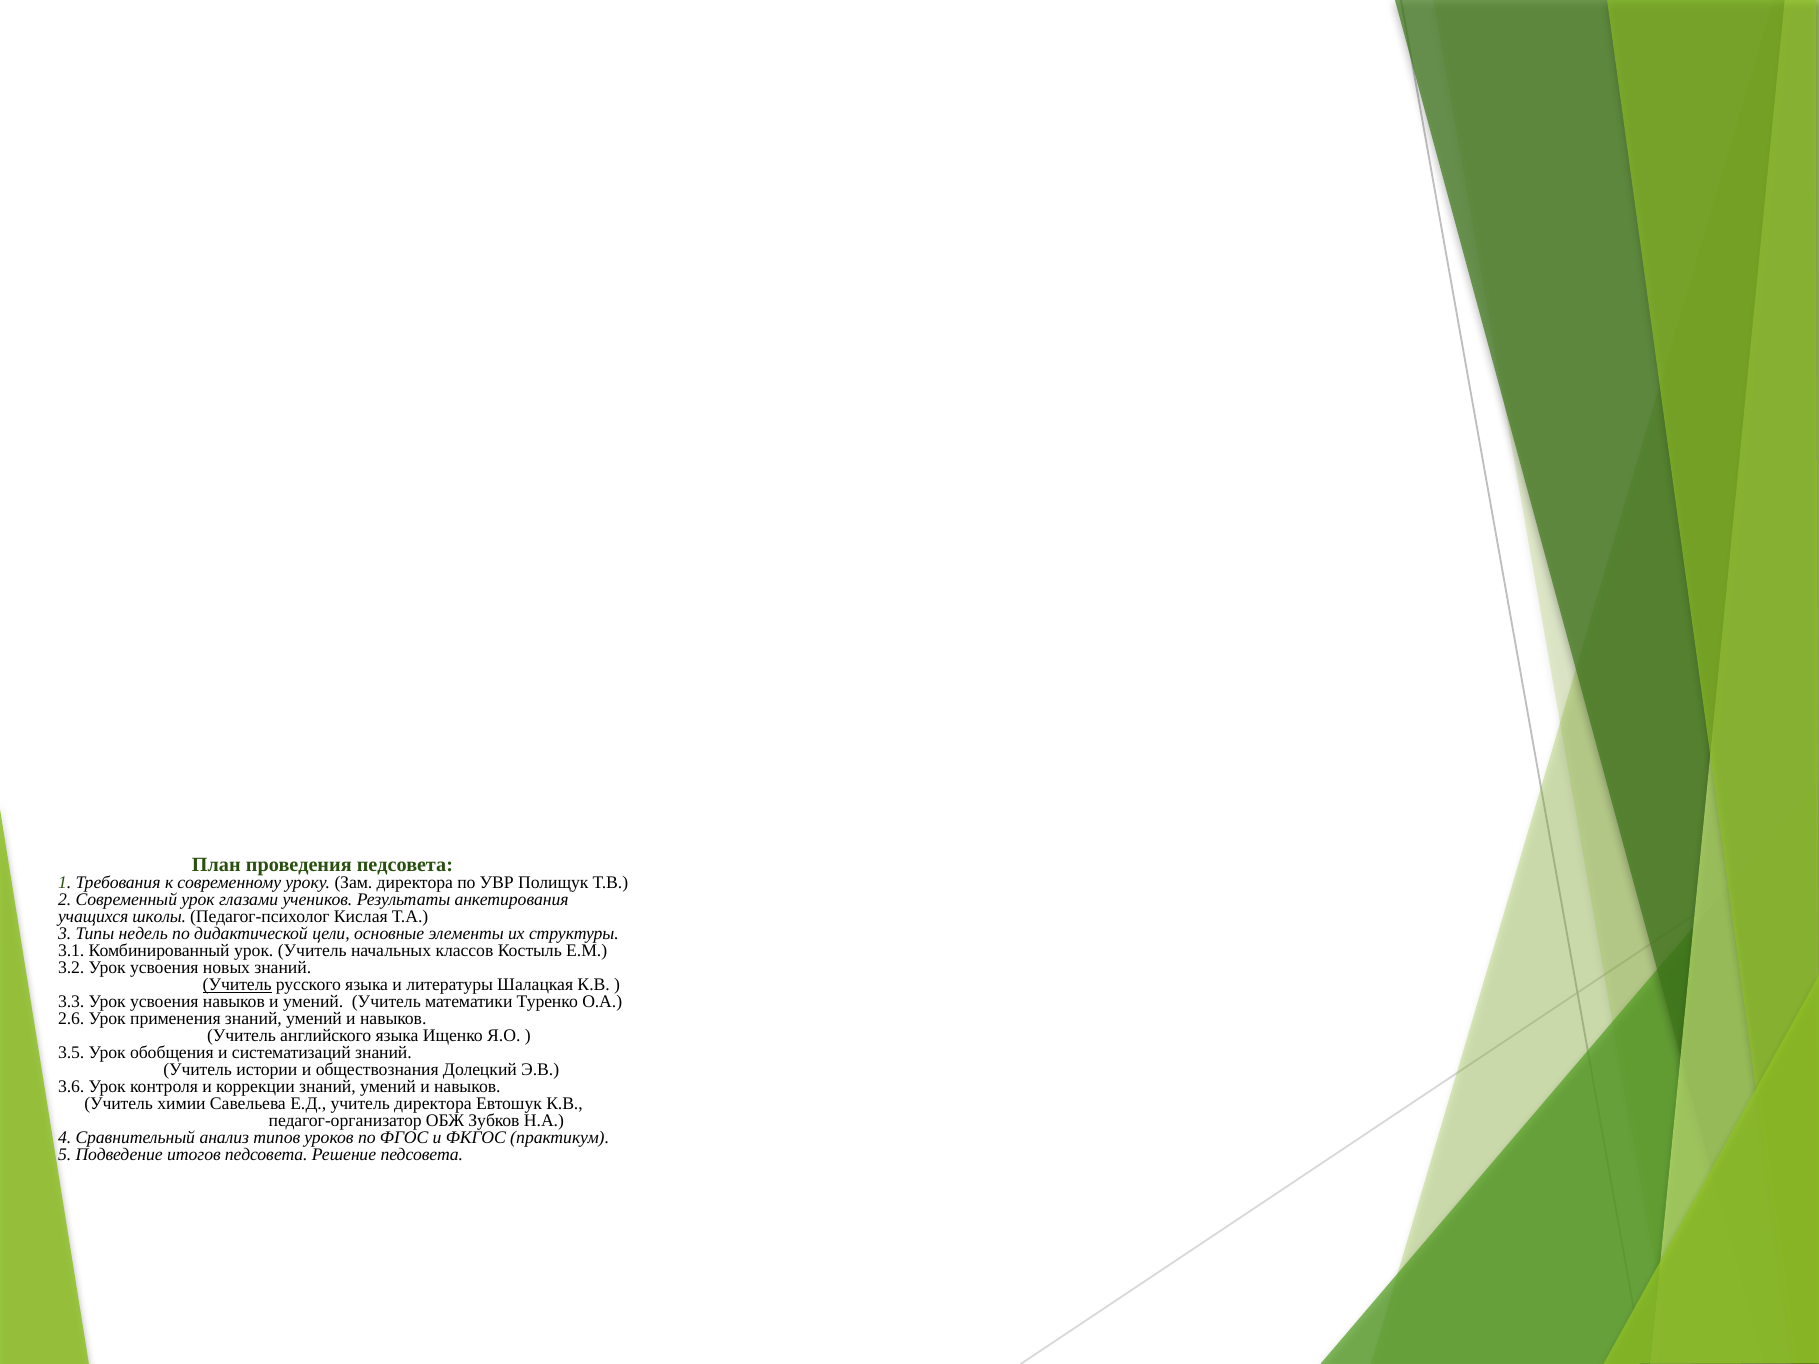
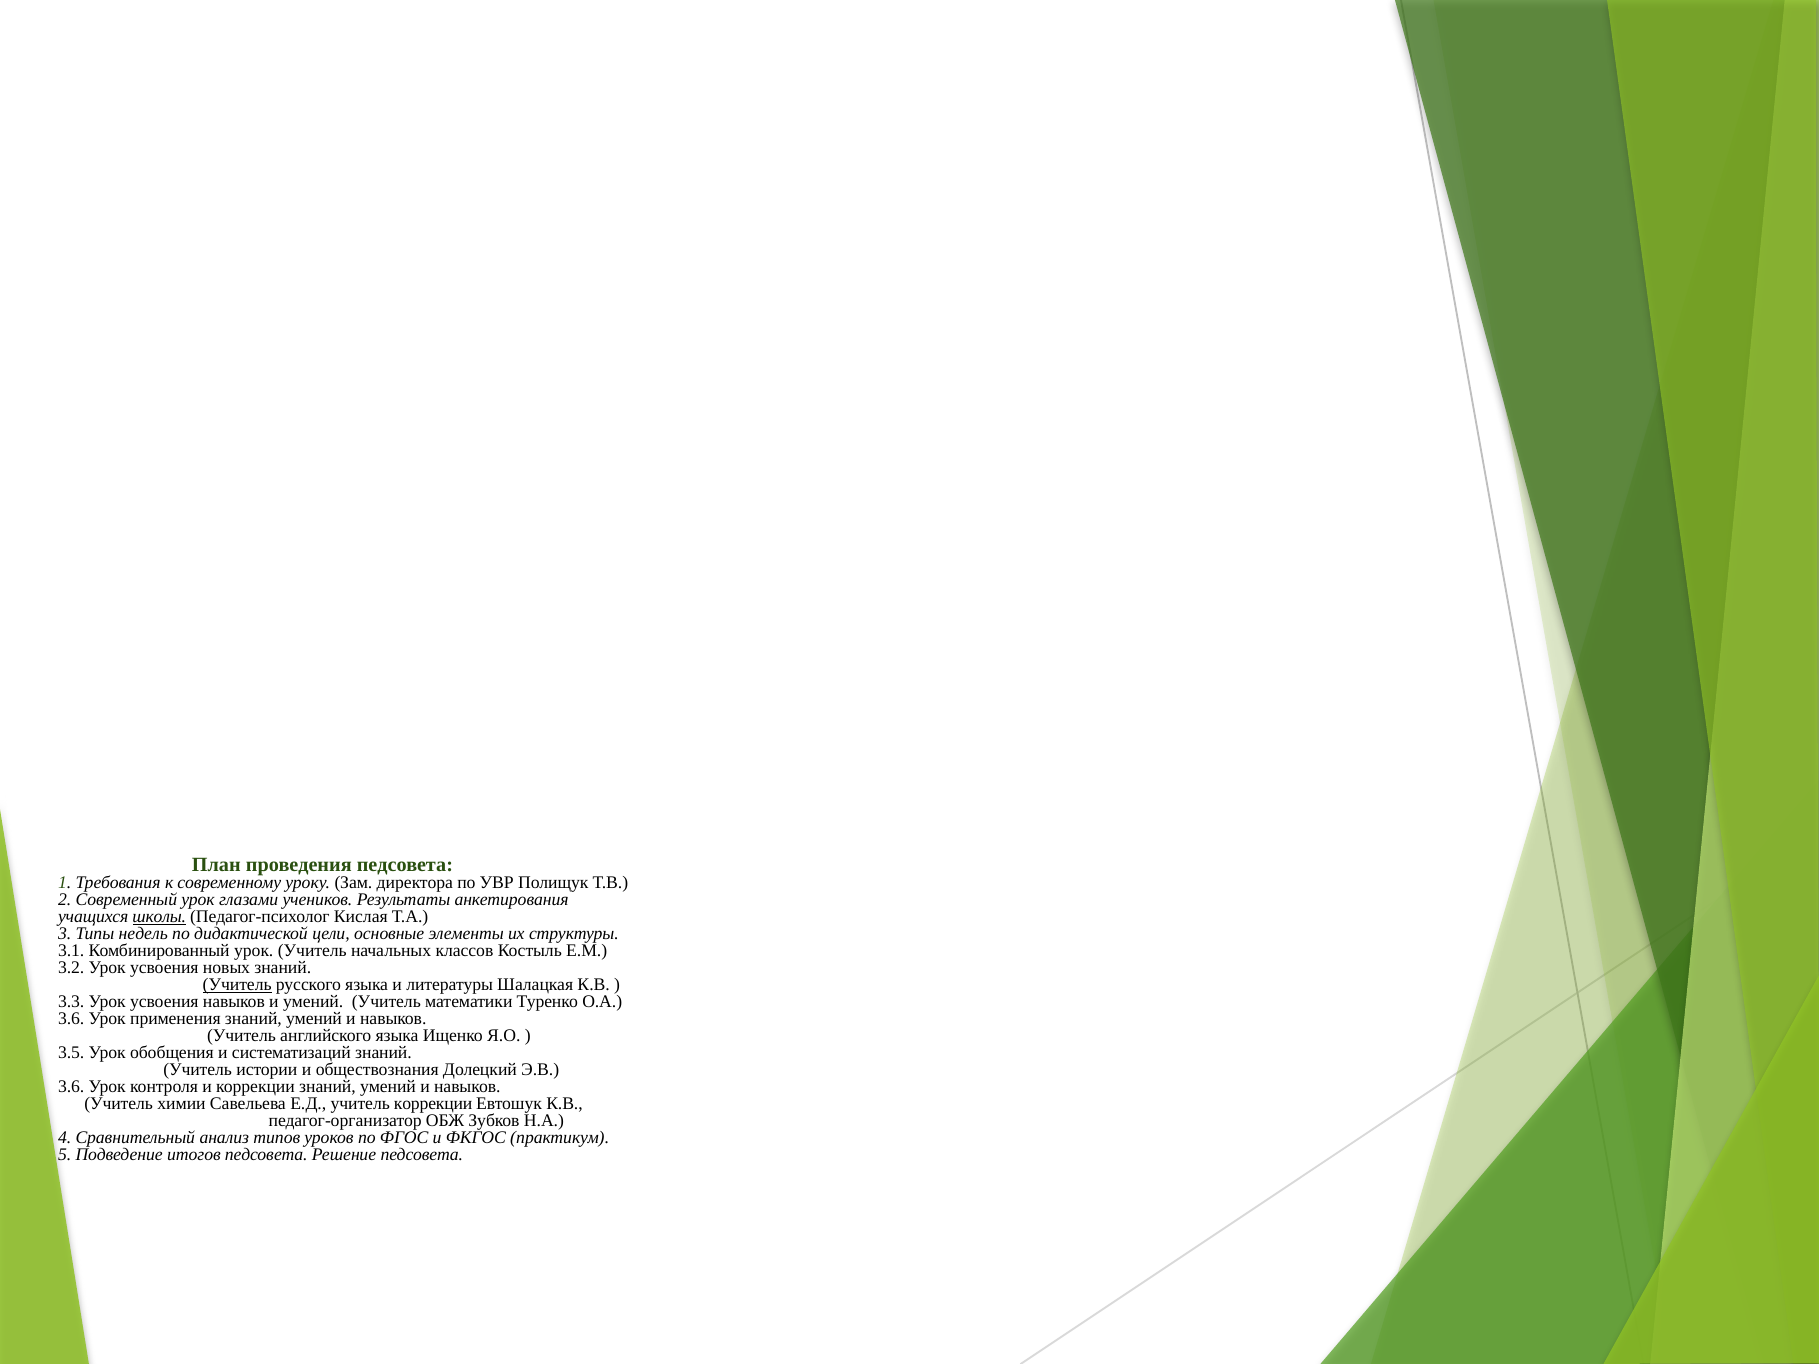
школы underline: none -> present (159, 917)
2.6: 2.6 -> 3.6 (71, 1019)
учитель директора: директора -> коррекции (433, 1104)
